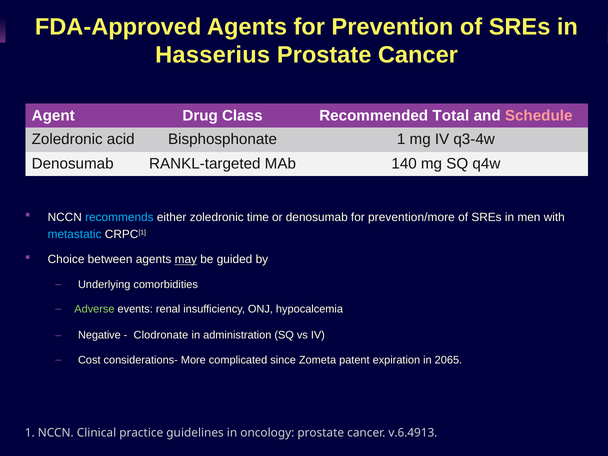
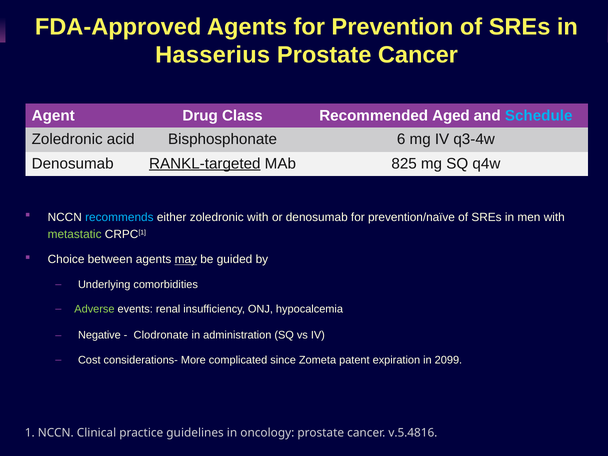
Total: Total -> Aged (451, 116)
Schedule colour: pink -> light blue (539, 116)
Bisphosphonate 1: 1 -> 6 (401, 139)
RANKL-targeted underline: none -> present (205, 164)
140: 140 -> 825 (404, 164)
zoledronic time: time -> with (258, 217)
prevention/more: prevention/more -> prevention/naïve (411, 217)
metastatic colour: light blue -> light green (75, 234)
2065: 2065 -> 2099 (448, 360)
v.6.4913: v.6.4913 -> v.5.4816 (413, 433)
